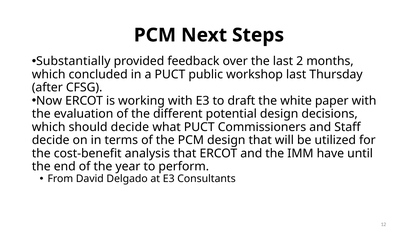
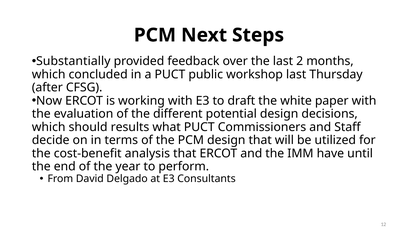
should decide: decide -> results (130, 127)
